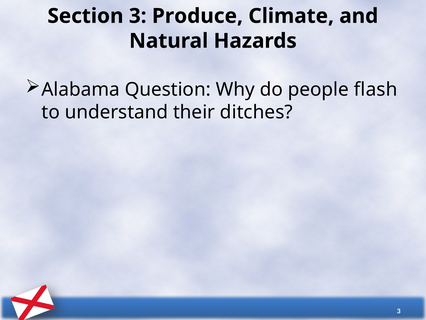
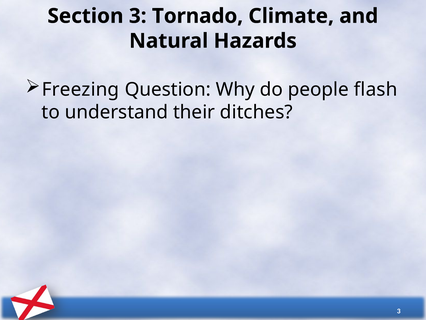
Produce: Produce -> Tornado (198, 16)
Alabama: Alabama -> Freezing (81, 89)
